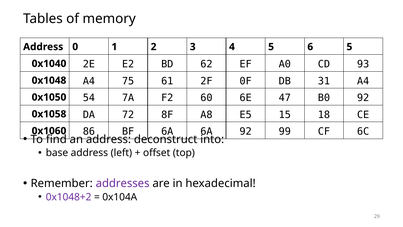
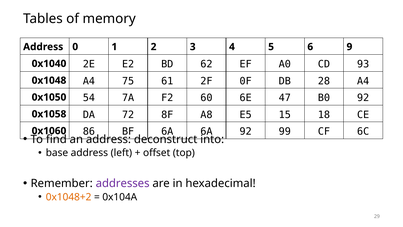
6 5: 5 -> 9 (349, 47)
31: 31 -> 28 (324, 81)
0x1048+2 colour: purple -> orange (69, 197)
